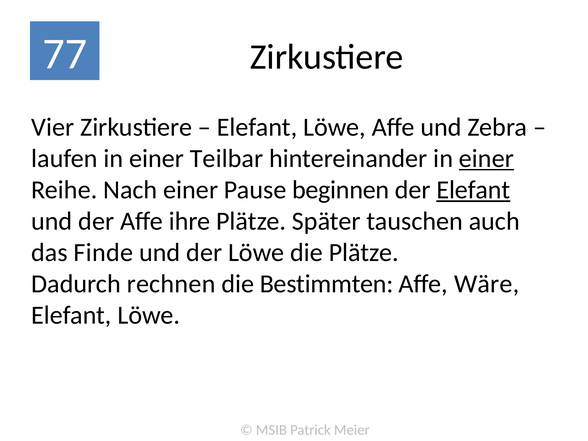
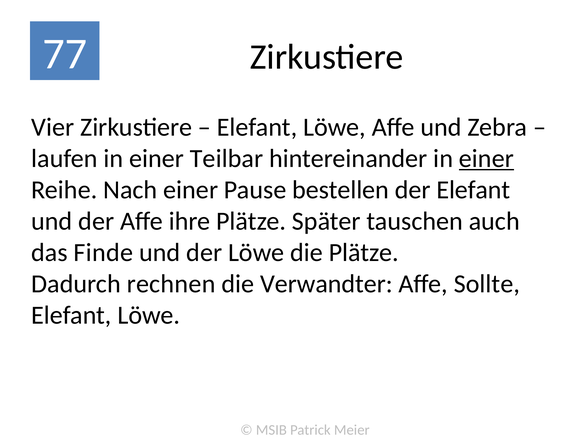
beginnen: beginnen -> bestellen (341, 190)
Elefant underline: present -> none (473, 190)
Bestimmten: Bestimmten -> Verwandter (326, 284)
Wäre: Wäre -> Sollte (487, 284)
